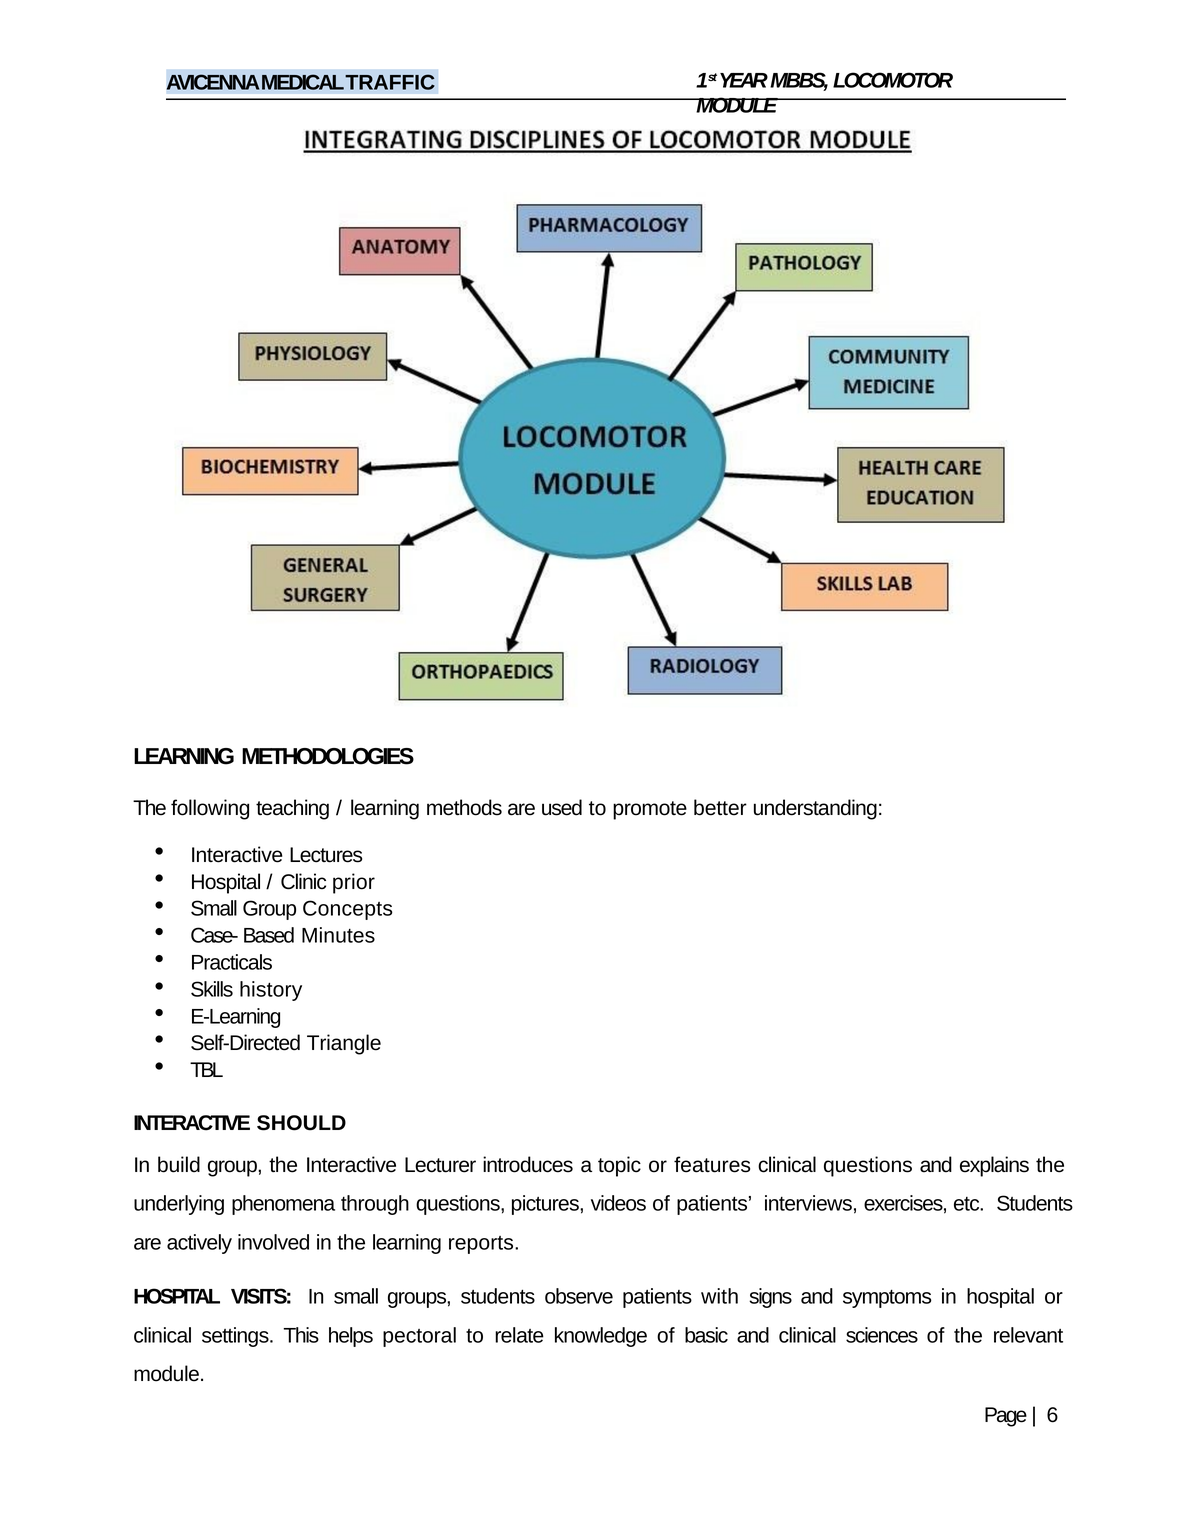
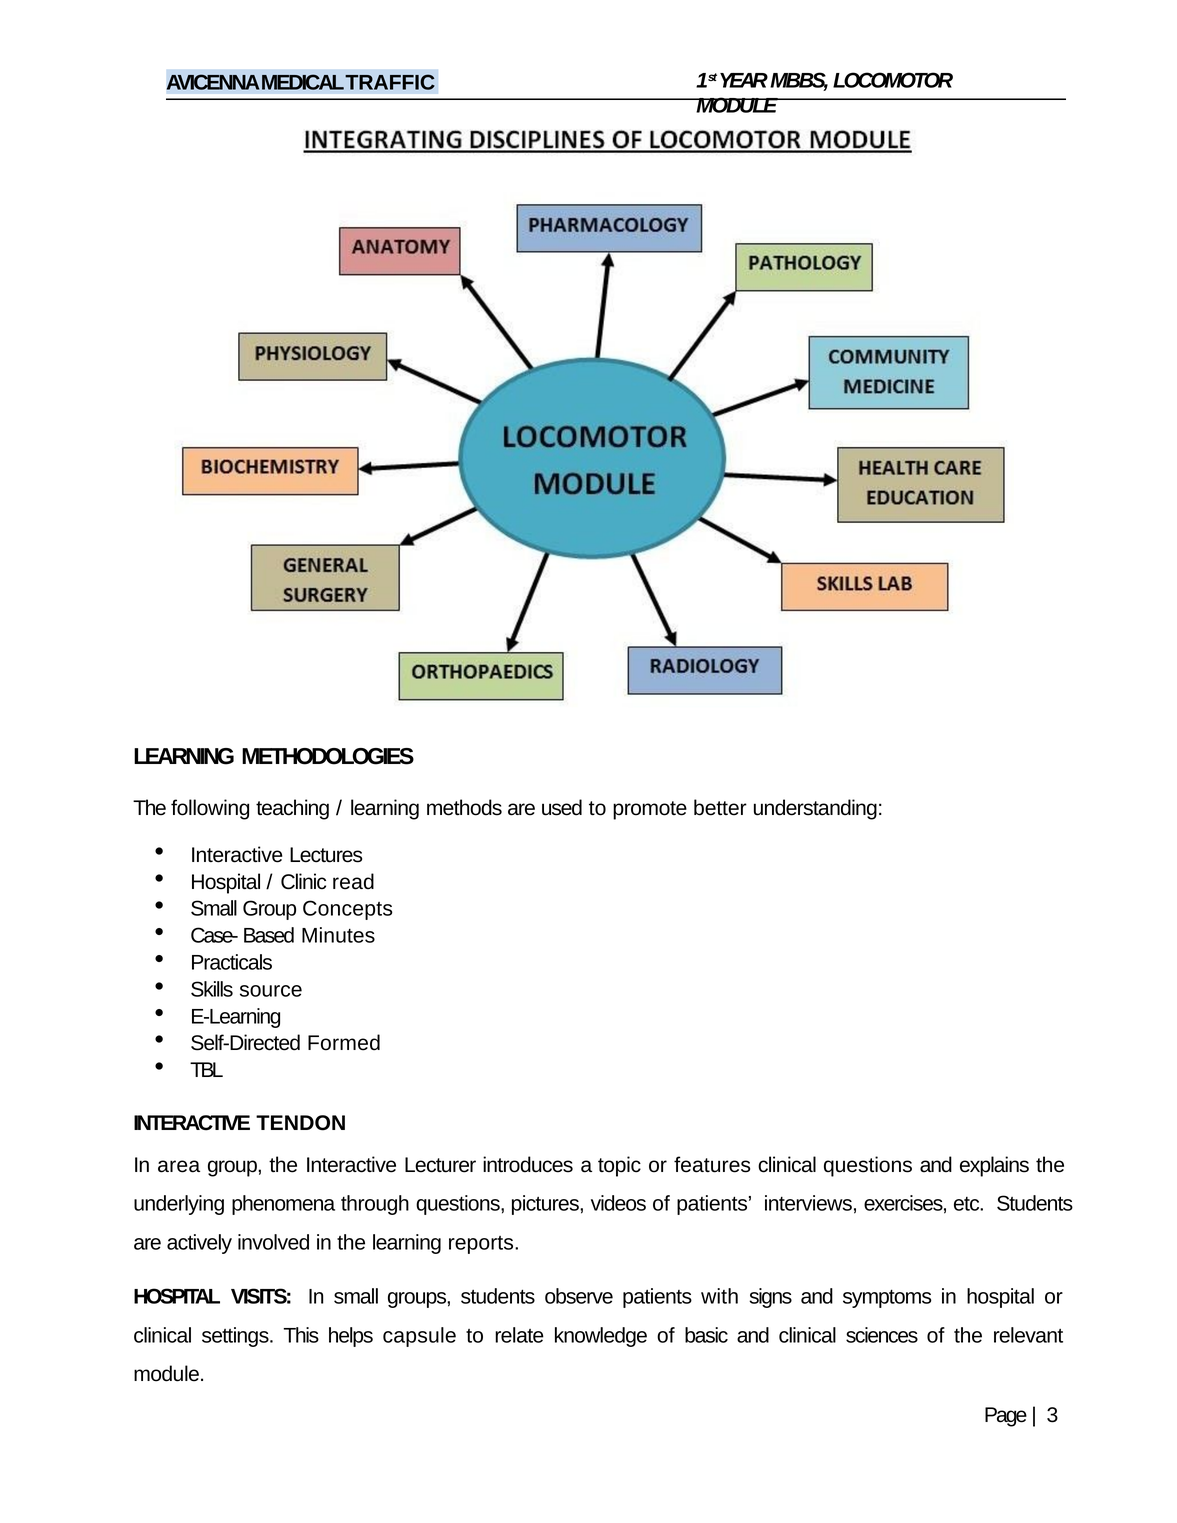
prior: prior -> read (353, 883)
history: history -> source (271, 990)
Triangle: Triangle -> Formed (344, 1043)
SHOULD: SHOULD -> TENDON (301, 1123)
build: build -> area (179, 1165)
pectoral: pectoral -> capsule (420, 1336)
6: 6 -> 3 (1052, 1416)
